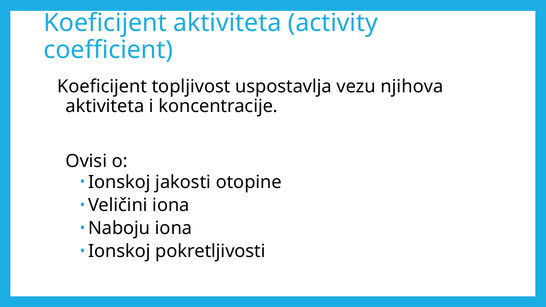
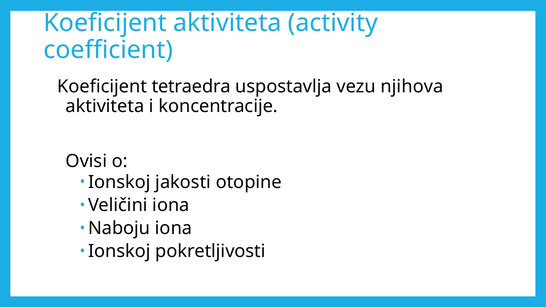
topljivost: topljivost -> tetraedra (191, 86)
